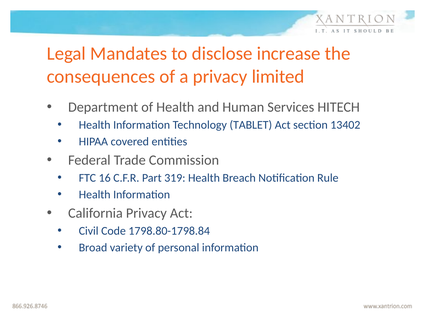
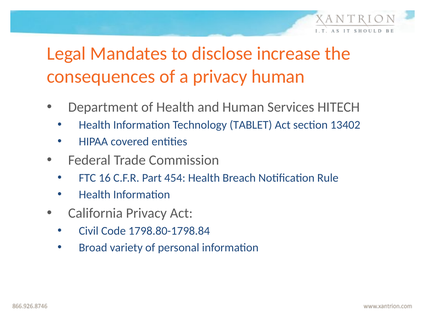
privacy limited: limited -> human (278, 76)
319: 319 -> 454 (175, 178)
